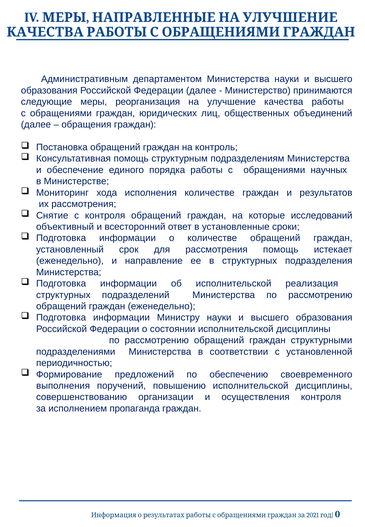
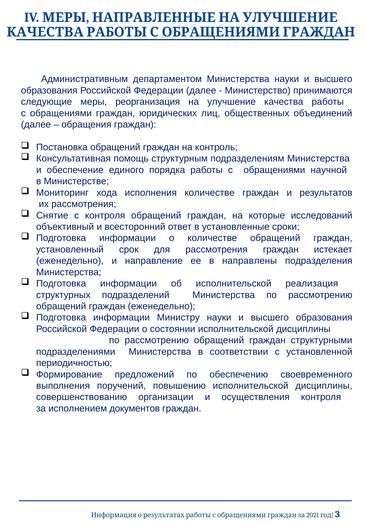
научных: научных -> научной (329, 170)
рассмотрения помощь: помощь -> граждан (281, 250)
в структурных: структурных -> направлены (250, 261)
пропаганда: пропаганда -> документов (135, 409)
0: 0 -> 3 (338, 515)
